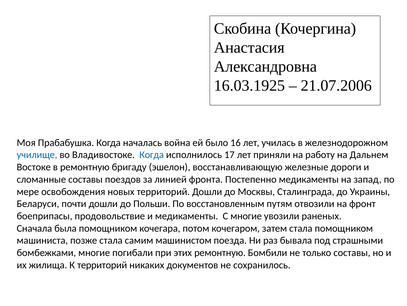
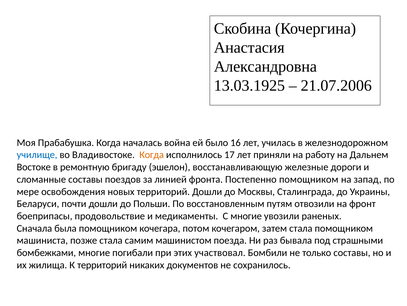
16.03.1925: 16.03.1925 -> 13.03.1925 (249, 86)
Когда colour: blue -> orange (152, 155)
Постепенно медикаменты: медикаменты -> помощником (309, 179)
этих ремонтную: ремонтную -> участвовал (220, 252)
